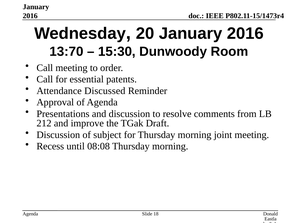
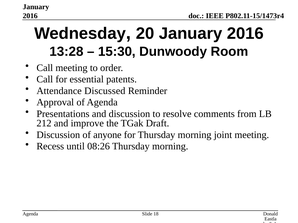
13:70: 13:70 -> 13:28 (66, 52)
subject: subject -> anyone (107, 135)
08:08: 08:08 -> 08:26 (99, 147)
